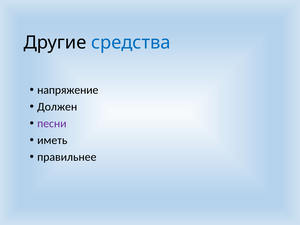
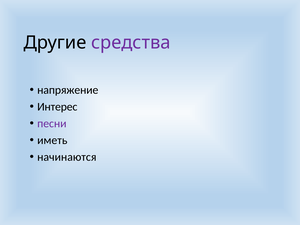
средства colour: blue -> purple (131, 43)
Должен: Должен -> Интерес (57, 107)
правильнее: правильнее -> начинаются (67, 157)
